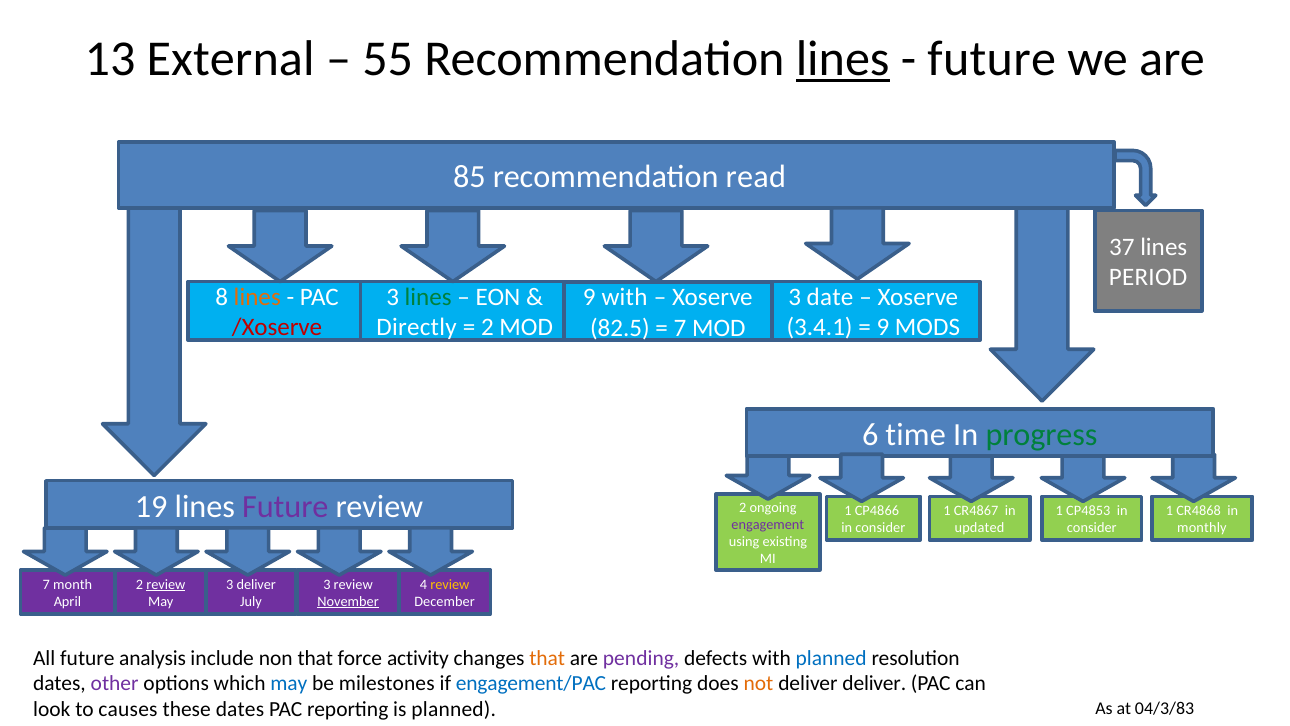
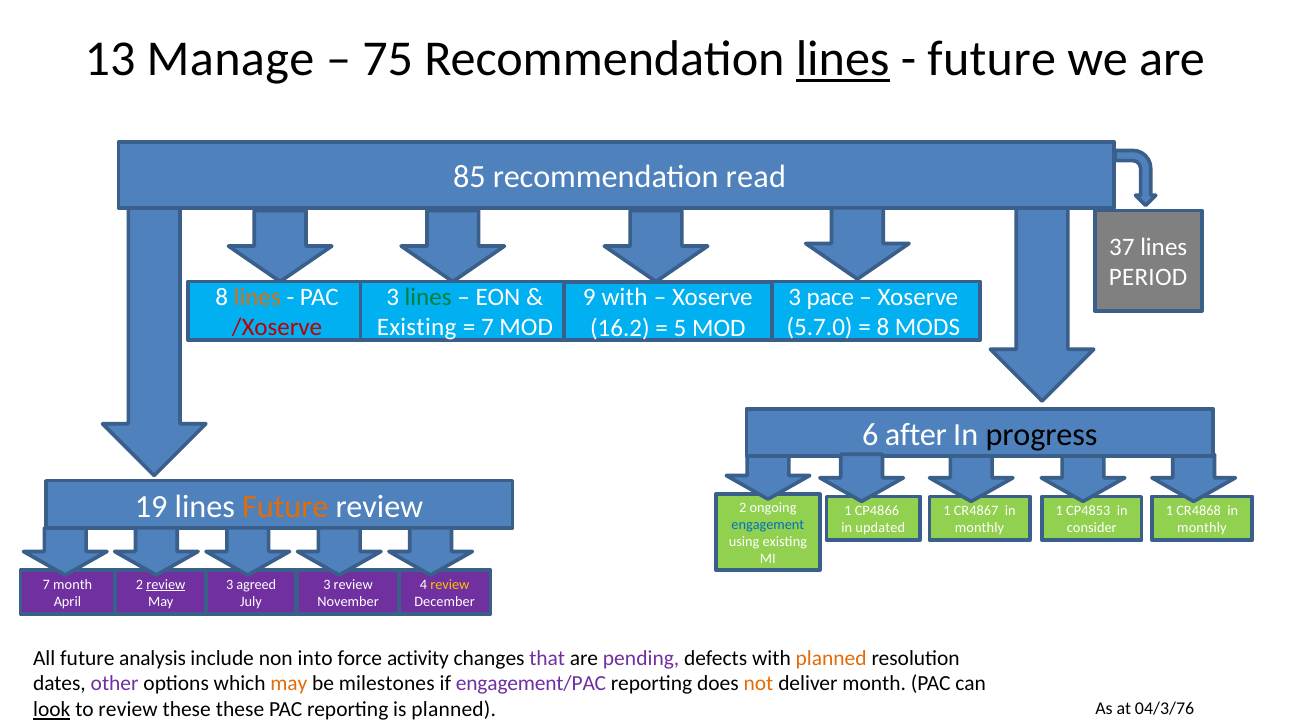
External: External -> Manage (230, 59)
55: 55 -> 75 (388, 59)
date: date -> pace (830, 297)
Directly: Directly -> Existing (417, 328)
2: 2 -> 7 (487, 328)
82.5: 82.5 -> 16.2 (620, 328)
7: 7 -> 5 (680, 328)
3.4.1: 3.4.1 -> 5.7.0 (820, 328)
9: 9 -> 8 (883, 328)
time: time -> after (916, 434)
progress colour: green -> black (1041, 434)
Future colour: purple -> orange (285, 506)
engagement colour: purple -> blue (768, 524)
consider: consider -> updated (880, 528)
updated: updated -> monthly (979, 528)
3 deliver: deliver -> agreed (256, 584)
November underline: present -> none (348, 601)
non that: that -> into (315, 658)
that colour: orange -> purple (547, 658)
planned colour: blue -> orange (831, 658)
may colour: blue -> orange (289, 684)
engagement/PAC colour: blue -> purple (531, 684)
deliver deliver: deliver -> month (874, 684)
look underline: none -> present (52, 709)
to causes: causes -> review (128, 709)
these dates: dates -> these (240, 709)
04/3/83: 04/3/83 -> 04/3/76 (1165, 709)
